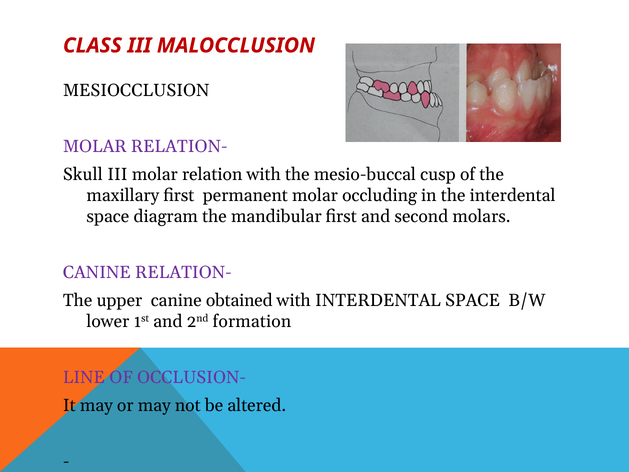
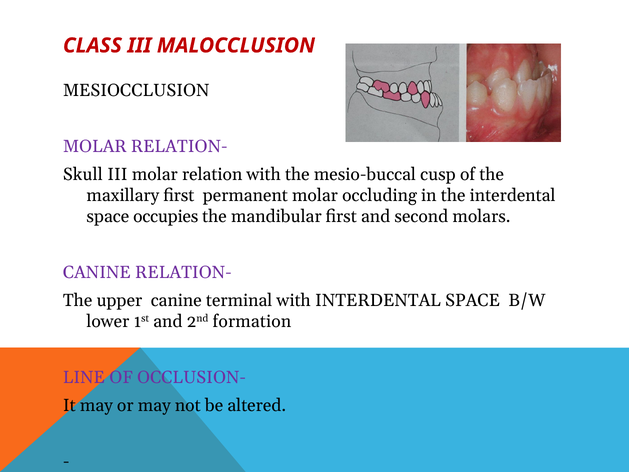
diagram: diagram -> occupies (166, 216)
obtained: obtained -> terminal (239, 300)
